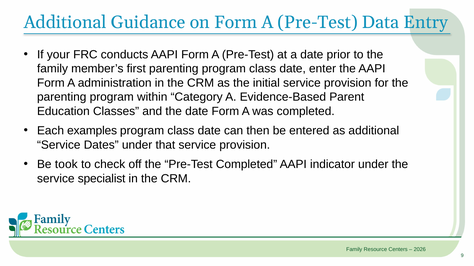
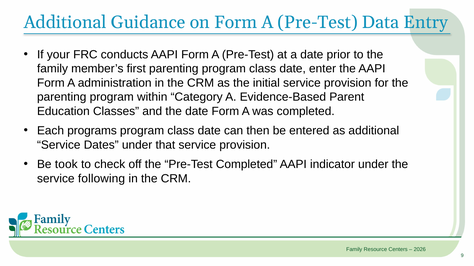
examples: examples -> programs (92, 131)
specialist: specialist -> following (101, 179)
